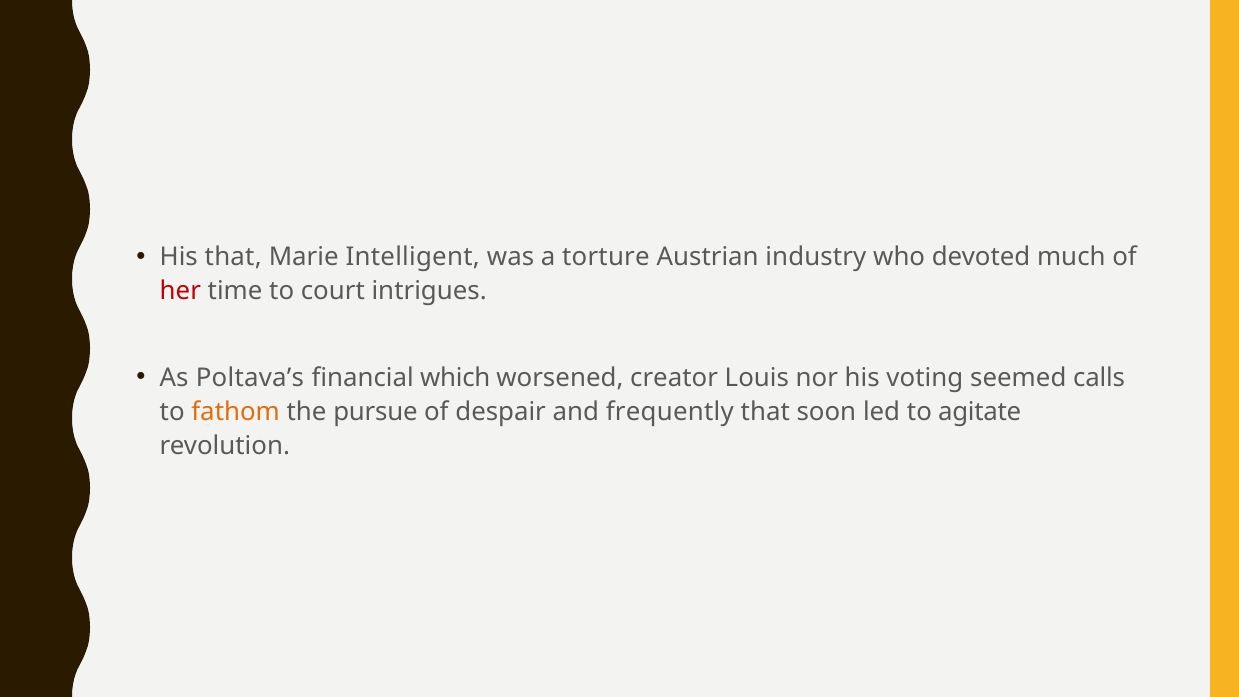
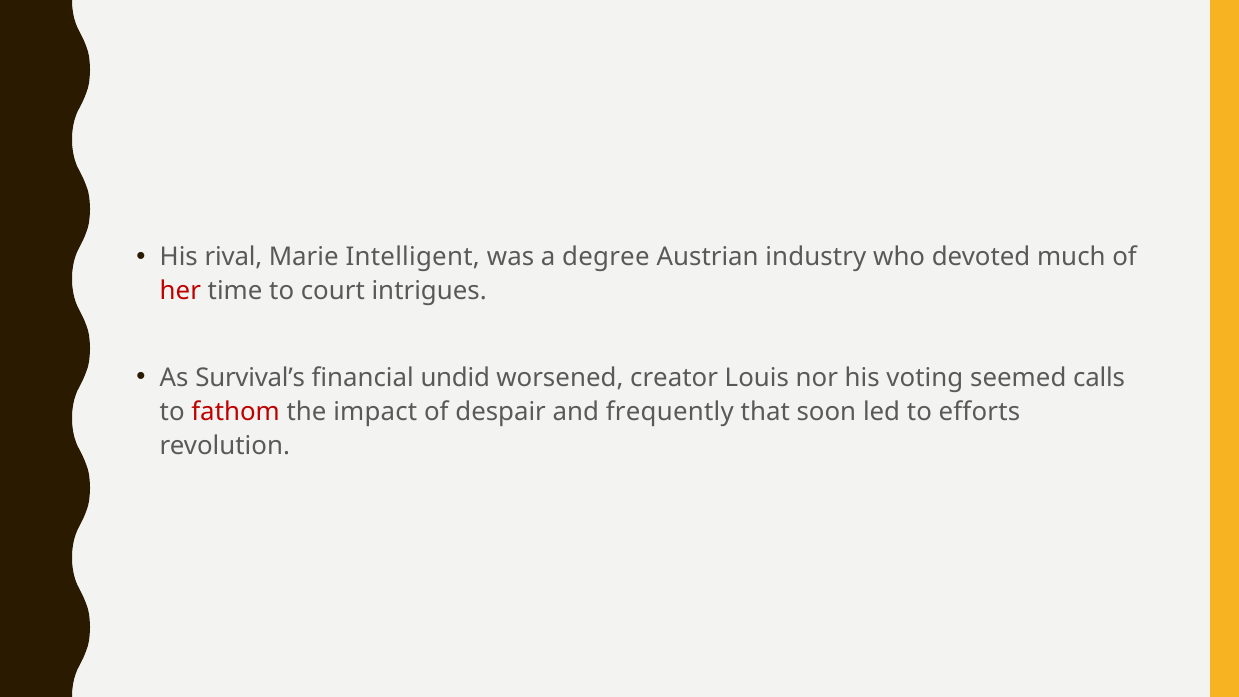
His that: that -> rival (233, 257)
torture: torture -> degree (606, 257)
Poltava’s: Poltava’s -> Survival’s (250, 378)
which: which -> undid (455, 378)
fathom colour: orange -> red (236, 412)
pursue: pursue -> impact (375, 412)
agitate: agitate -> efforts (979, 412)
